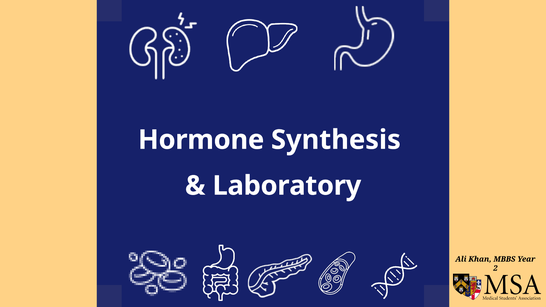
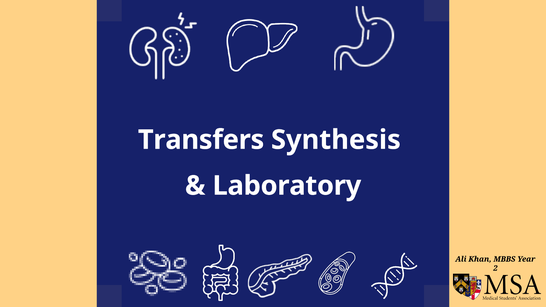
Hormone: Hormone -> Transfers (201, 140)
